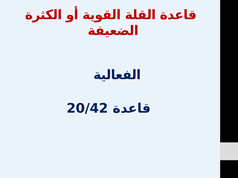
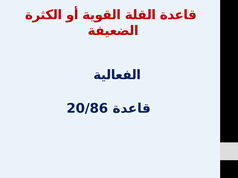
20/42: 20/42 -> 20/86 (87, 109)
